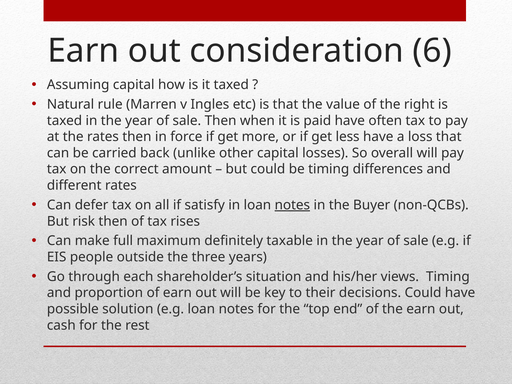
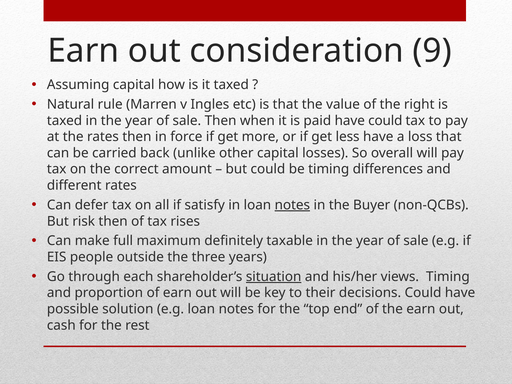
6: 6 -> 9 (432, 51)
have often: often -> could (385, 121)
situation underline: none -> present (274, 277)
